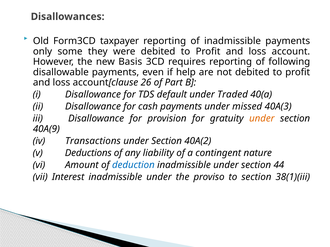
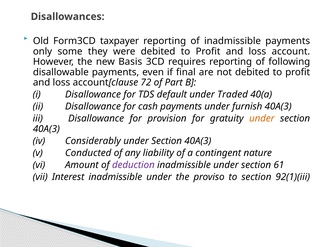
help: help -> final (186, 72)
26: 26 -> 72 (146, 83)
missed: missed -> furnish (247, 107)
40A(9: 40A(9 -> 40A(3 (46, 129)
Transactions: Transactions -> Considerably (93, 141)
40A(2: 40A(2 -> 40A(3 (198, 141)
Deductions: Deductions -> Conducted (88, 153)
deduction colour: blue -> purple (133, 165)
44: 44 -> 61 (279, 165)
38(1)(iii: 38(1)(iii -> 92(1)(iii (293, 177)
